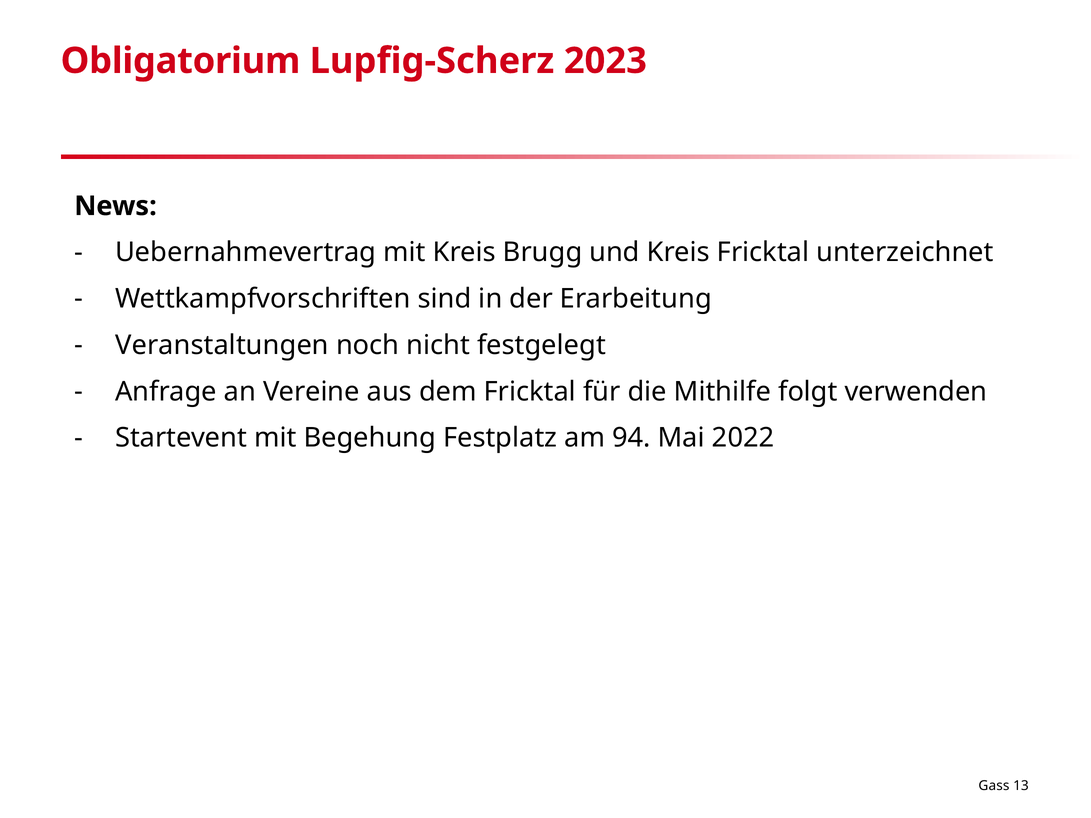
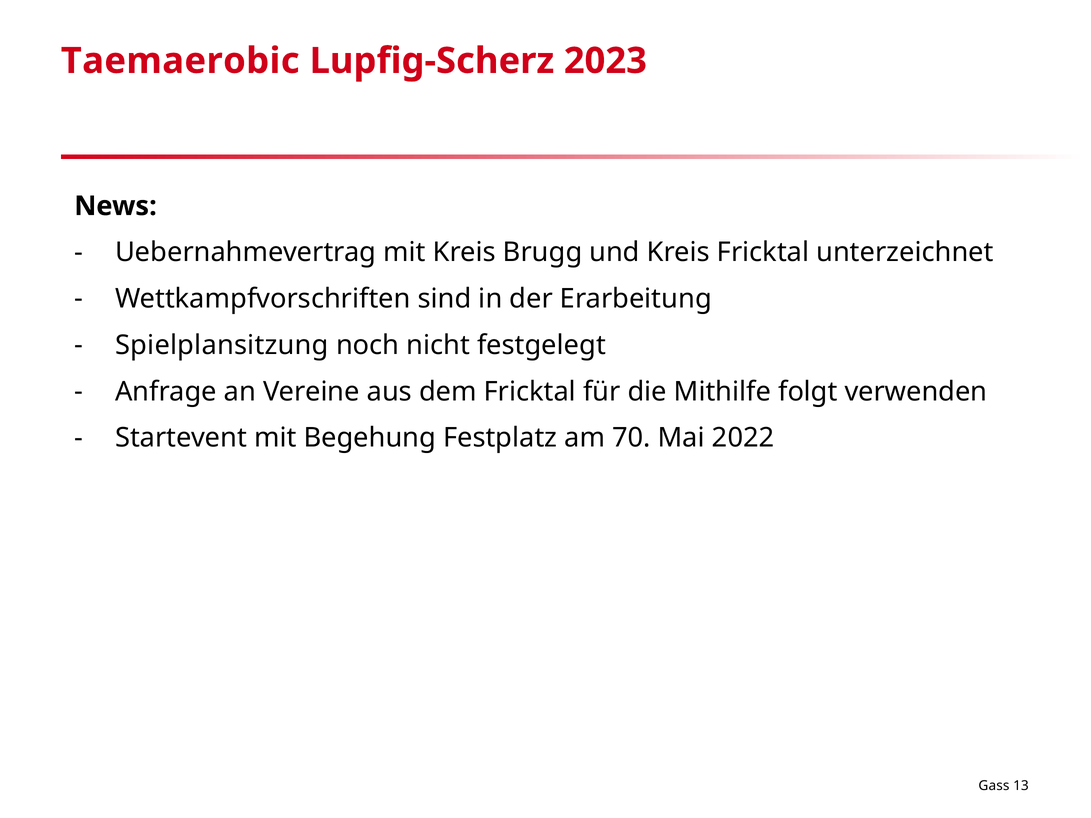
Obligatorium: Obligatorium -> Taemaerobic (180, 61)
Veranstaltungen: Veranstaltungen -> Spielplansitzung (222, 345)
94: 94 -> 70 (631, 438)
